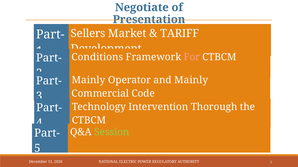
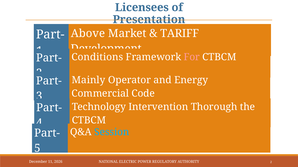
Negotiate: Negotiate -> Licensees (142, 7)
Sellers: Sellers -> Above (88, 34)
and Mainly: Mainly -> Energy (191, 80)
Session colour: light green -> light blue (112, 133)
